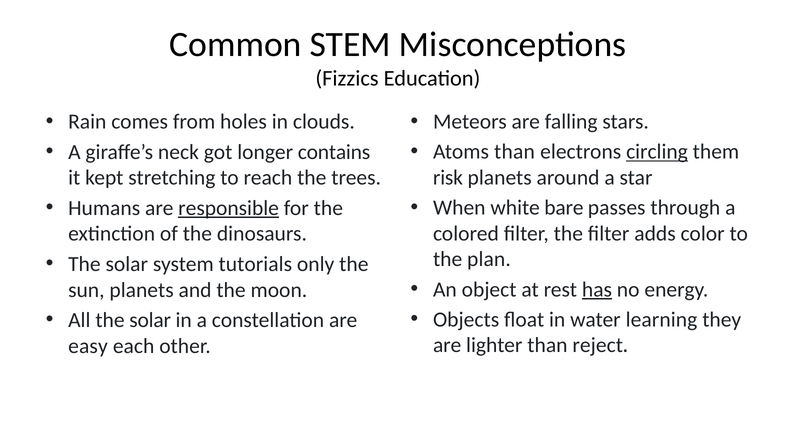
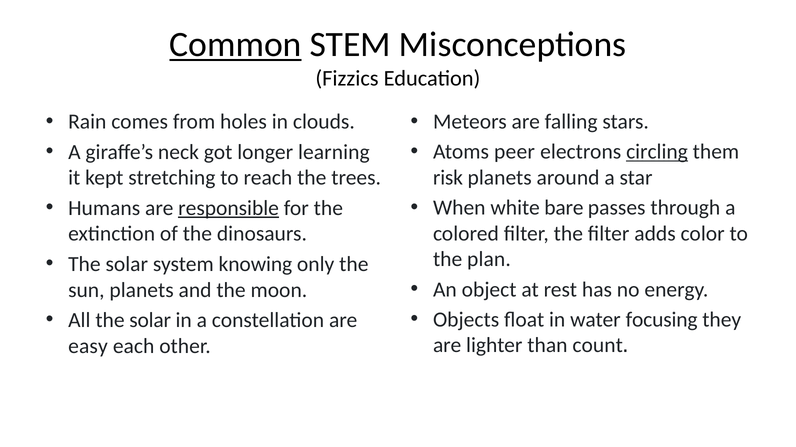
Common underline: none -> present (236, 45)
Atoms than: than -> peer (514, 152)
contains: contains -> learning (334, 152)
tutorials: tutorials -> knowing (255, 264)
has underline: present -> none (597, 290)
learning: learning -> focusing (662, 320)
reject: reject -> count (598, 346)
